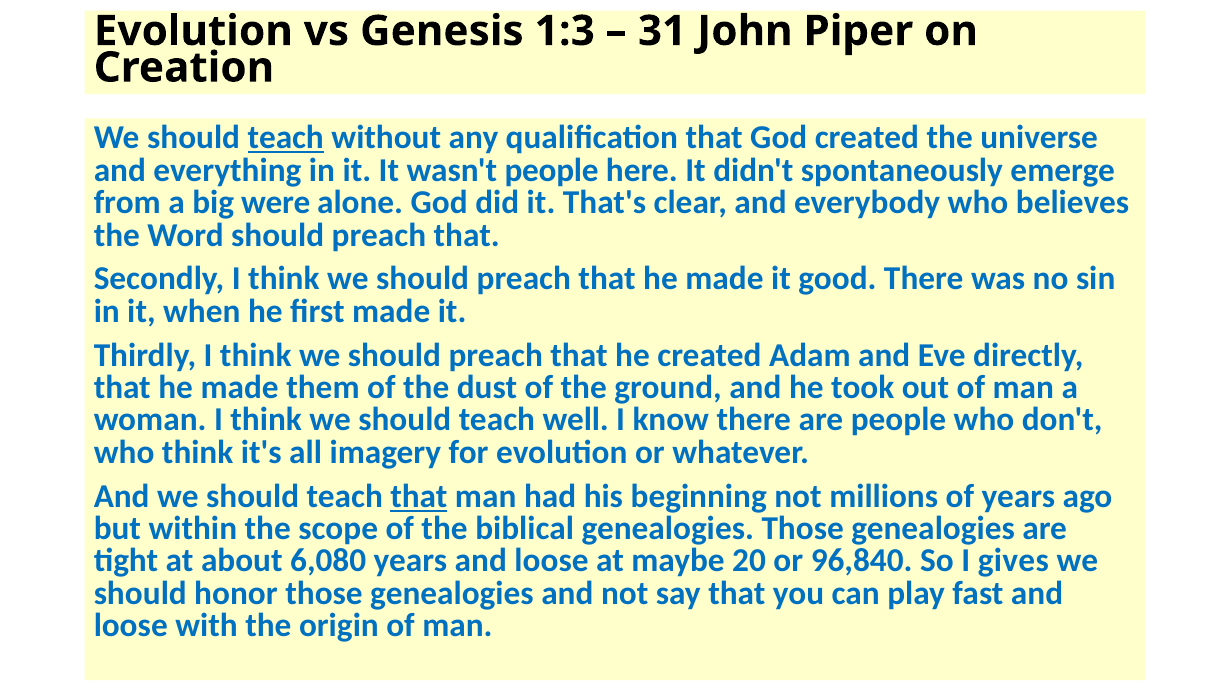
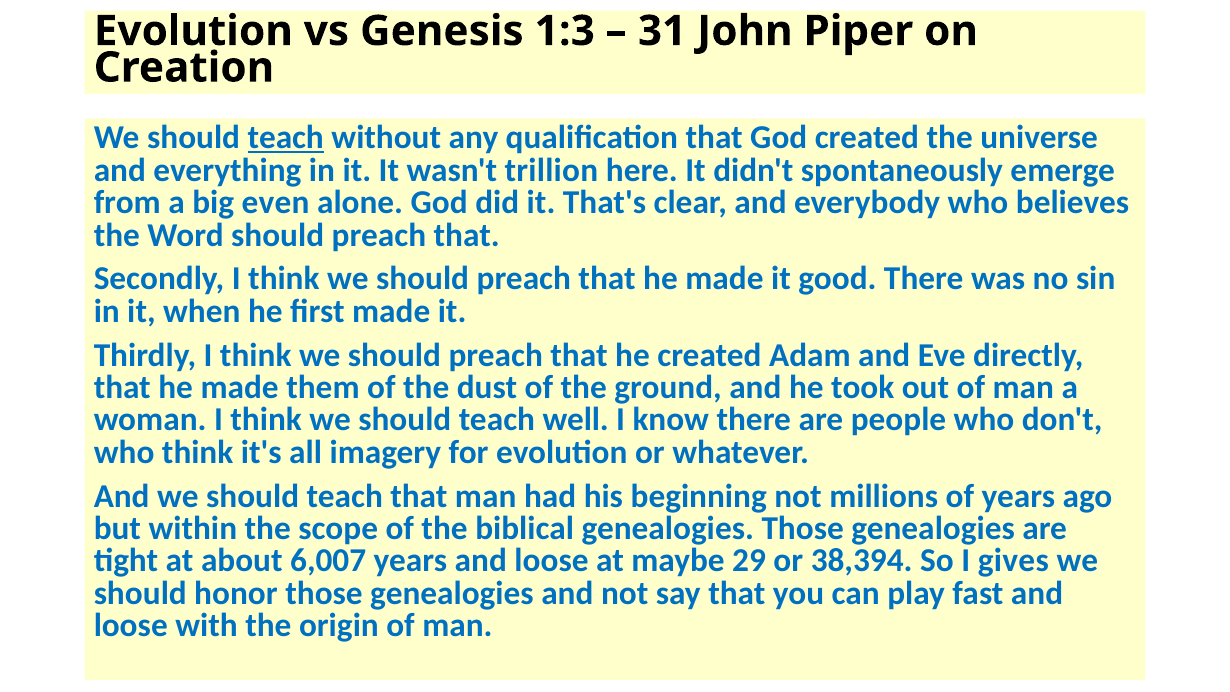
wasn't people: people -> trillion (551, 170)
were: were -> even (276, 203)
that underline: present -> none (419, 496)
6,080: 6,080 -> 6,007 (328, 561)
20: 20 -> 29 (749, 561)
96,840: 96,840 -> 38,394 (862, 561)
